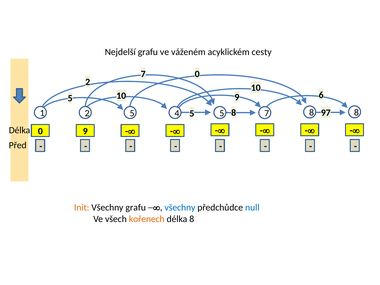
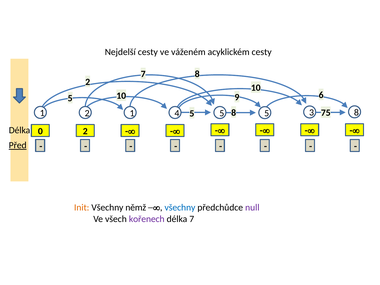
Nejdelší grafu: grafu -> cesty (148, 52)
7 0: 0 -> 8 (197, 74)
2 5: 5 -> 1 (132, 113)
5 7: 7 -> 5 (267, 113)
4 8: 8 -> 3 (312, 113)
97: 97 -> 75 (326, 113)
0 9: 9 -> 2 (85, 131)
Před underline: none -> present (18, 145)
Všechny grafu: grafu -> němž (136, 208)
null colour: blue -> purple (252, 208)
kořenech colour: orange -> purple (147, 219)
délka 8: 8 -> 7 (192, 219)
